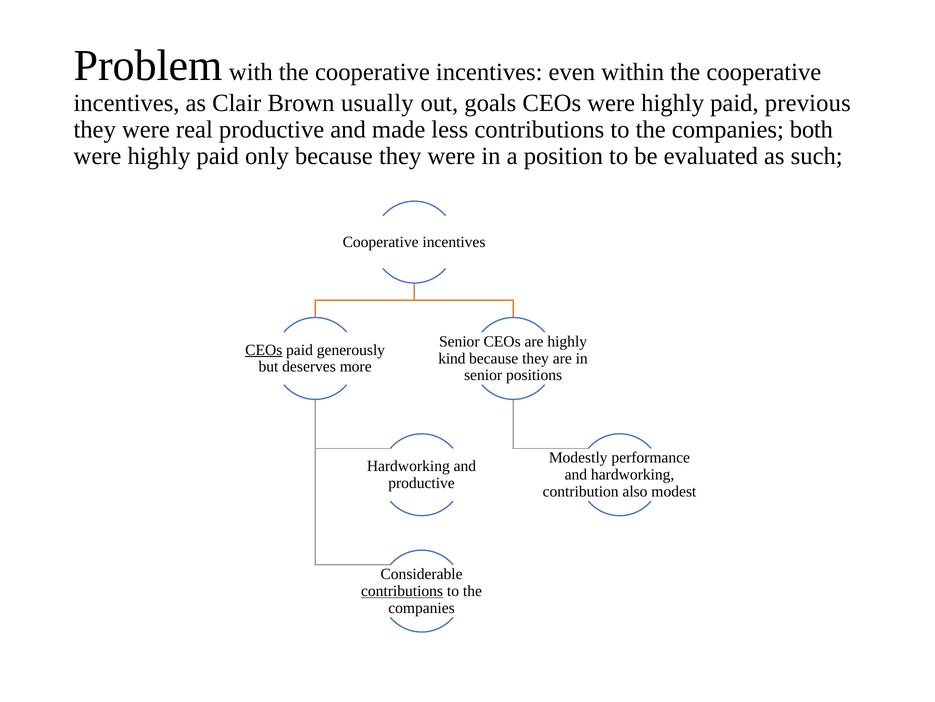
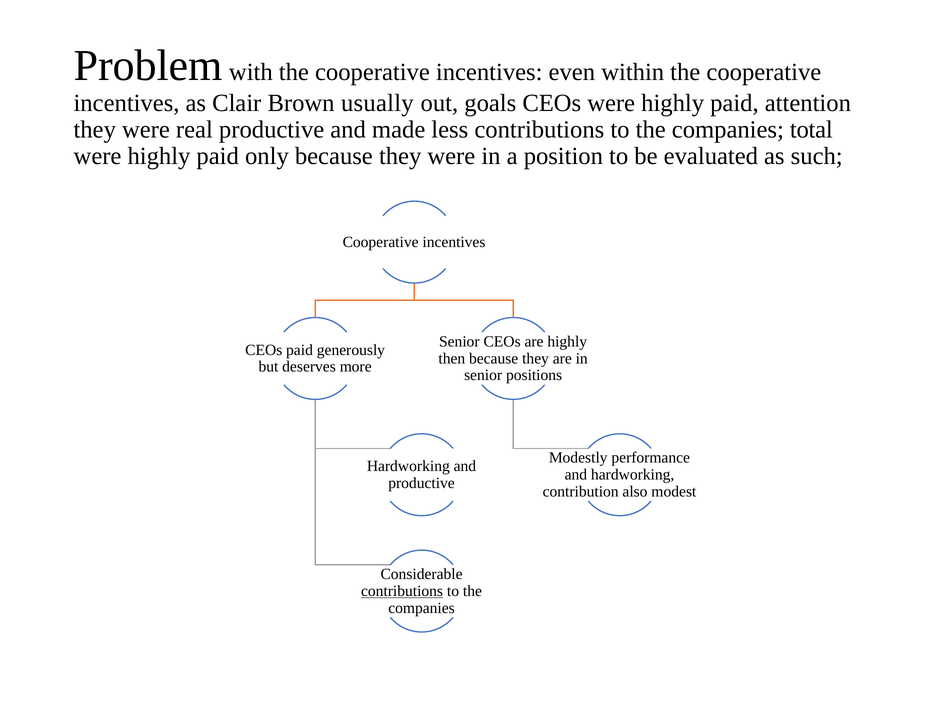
previous: previous -> attention (808, 103)
both: both -> total (811, 129)
CEOs underline: present -> none (264, 350)
kind: kind -> then (452, 358)
